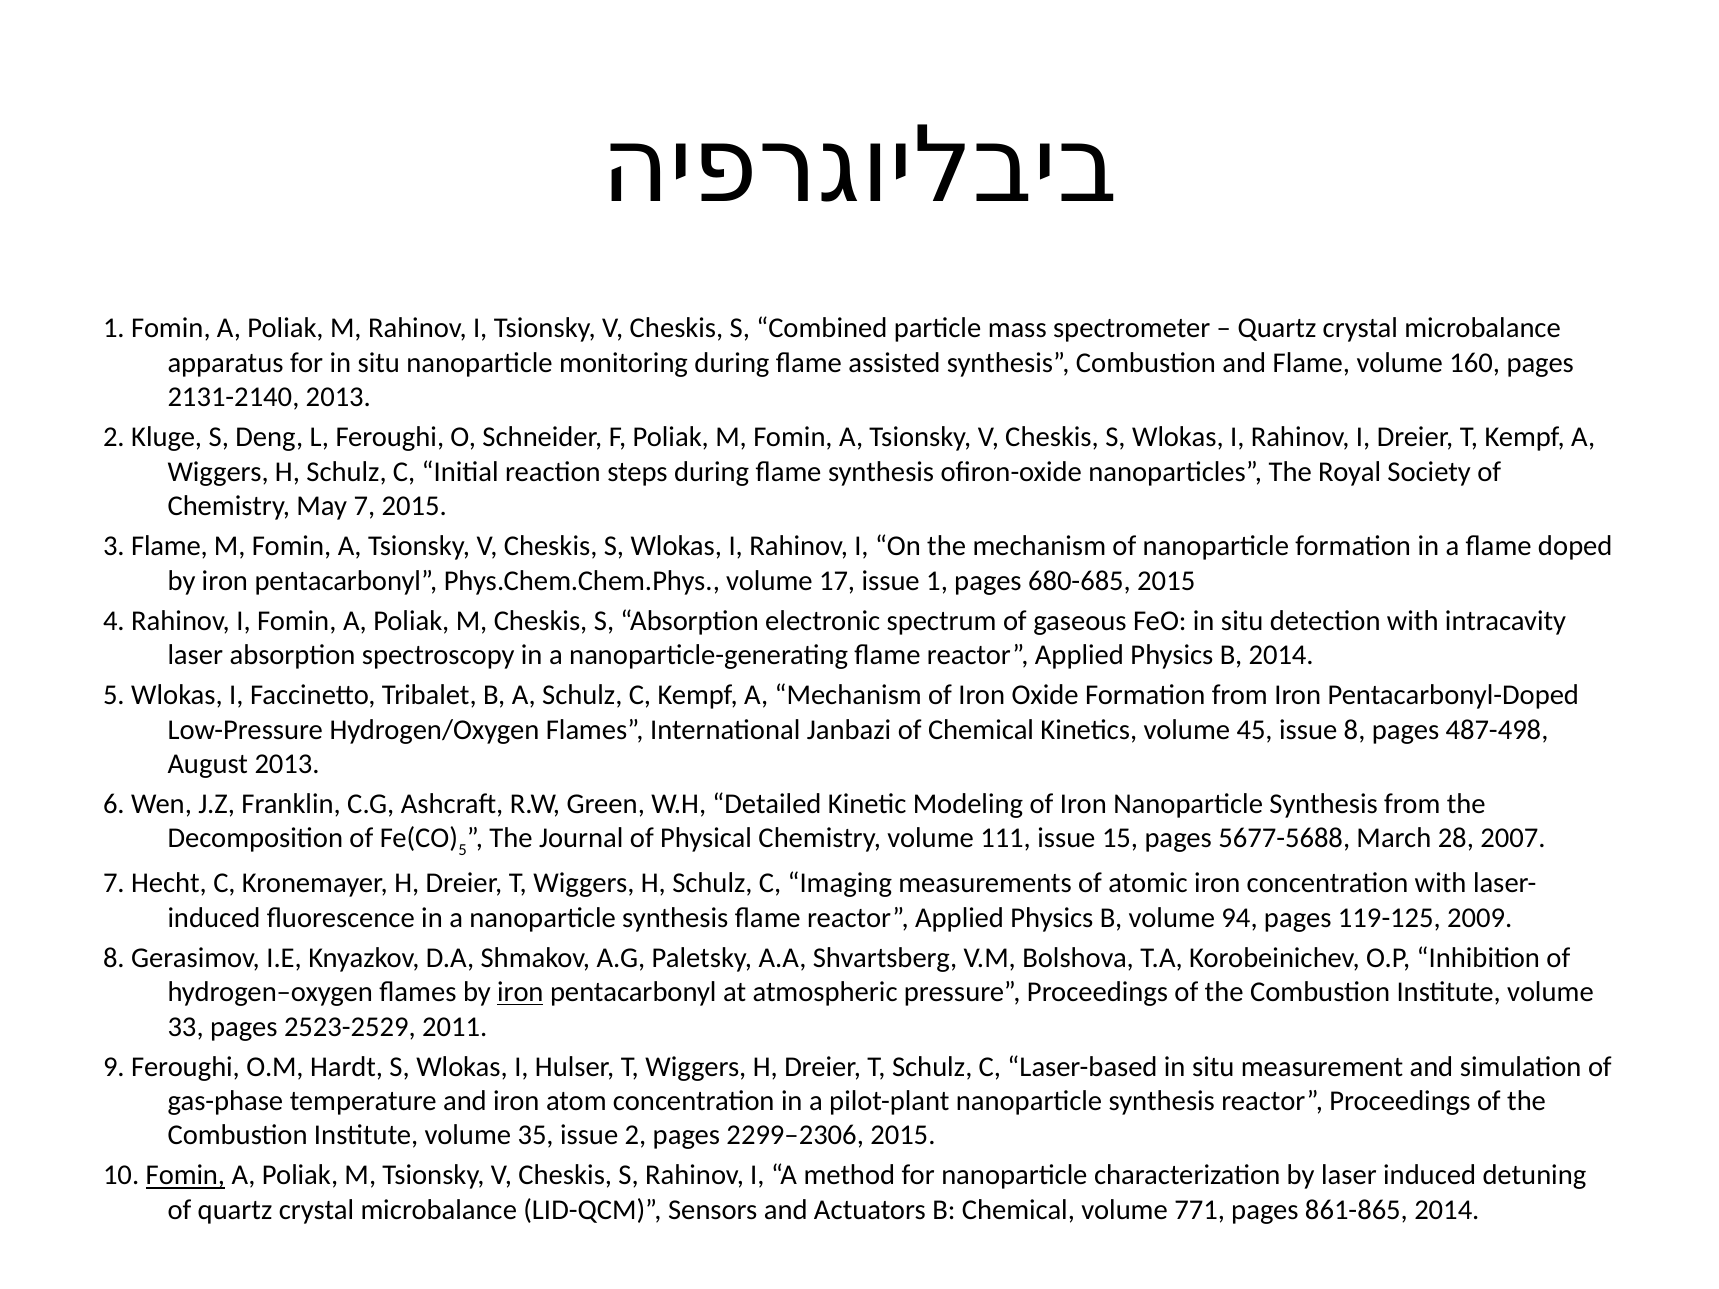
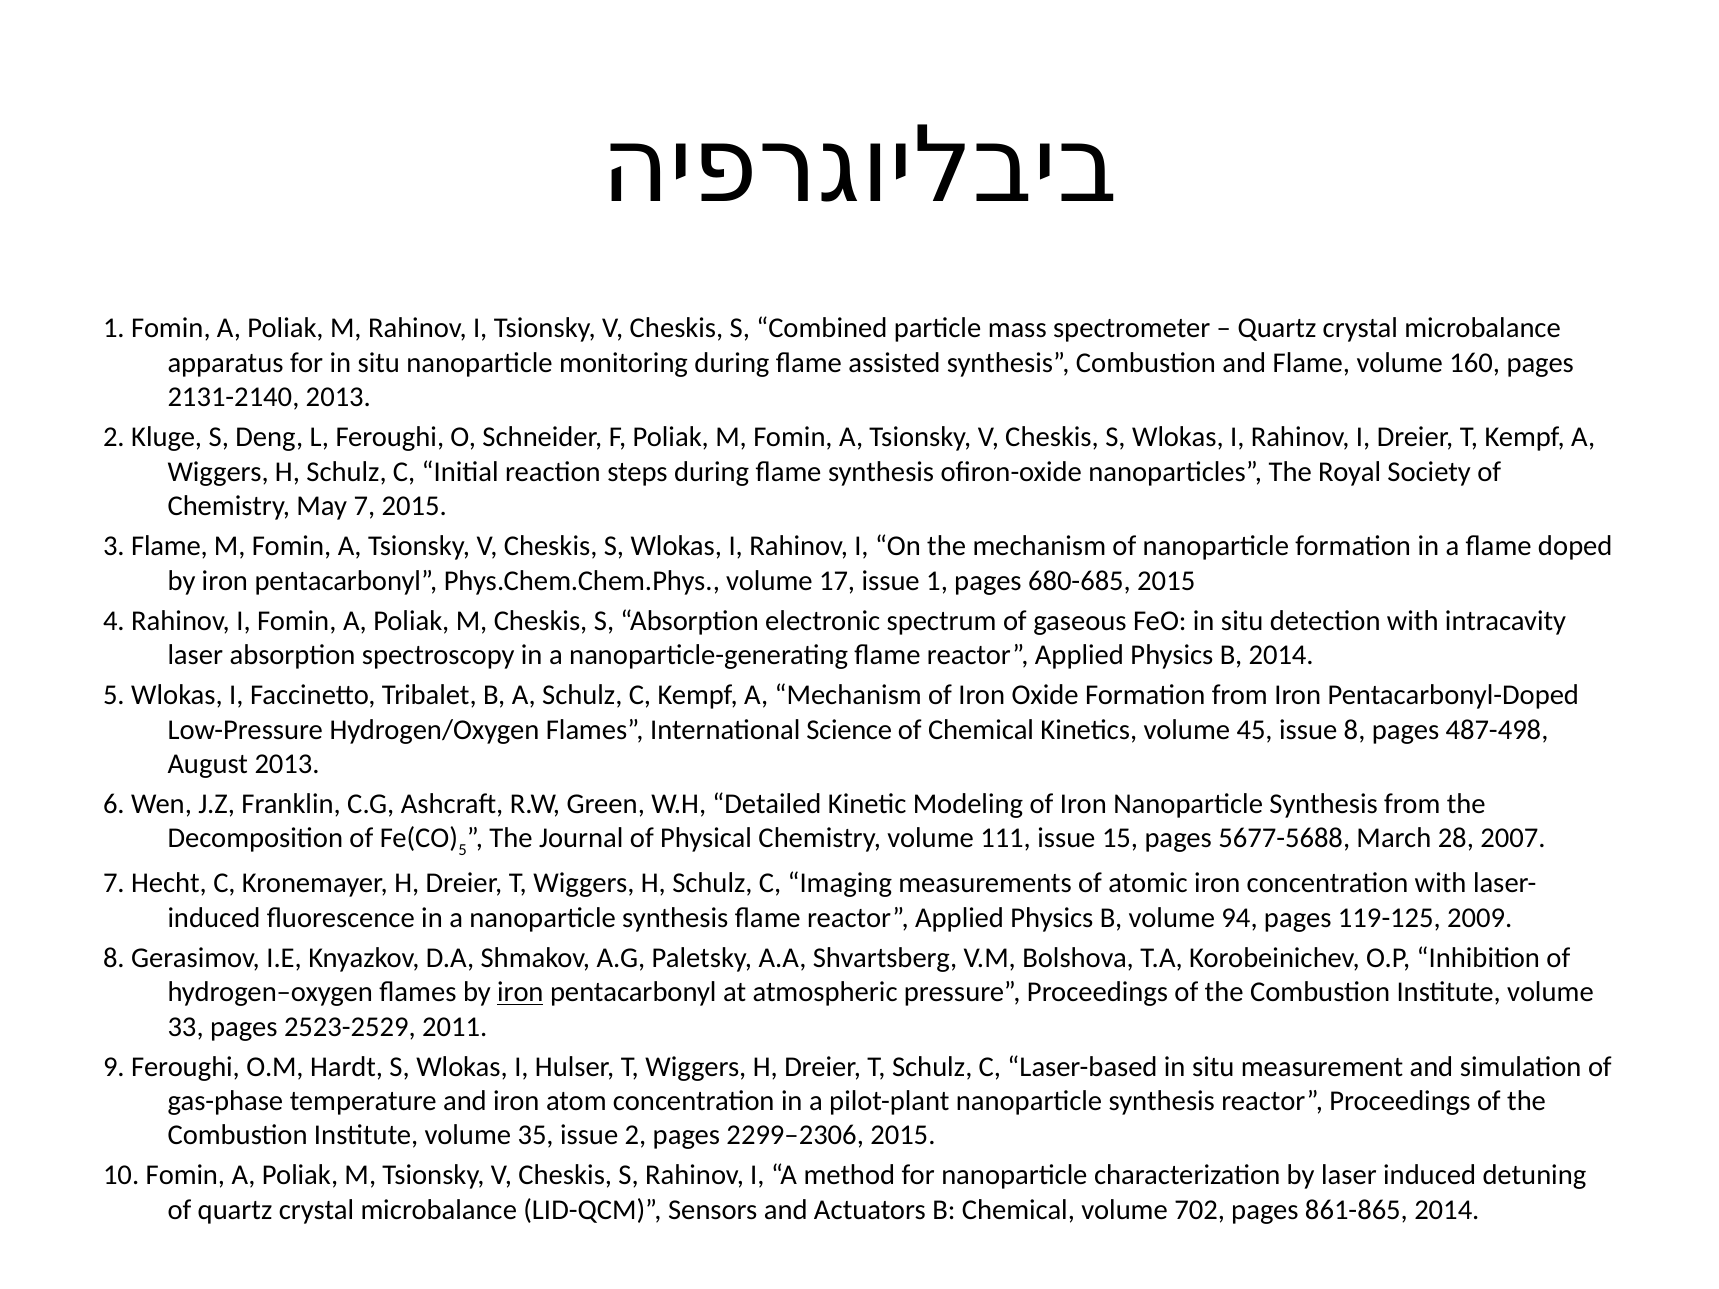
Janbazi: Janbazi -> Science (849, 730)
Fomin underline: present -> none (185, 1176)
771: 771 -> 702 (1200, 1210)
